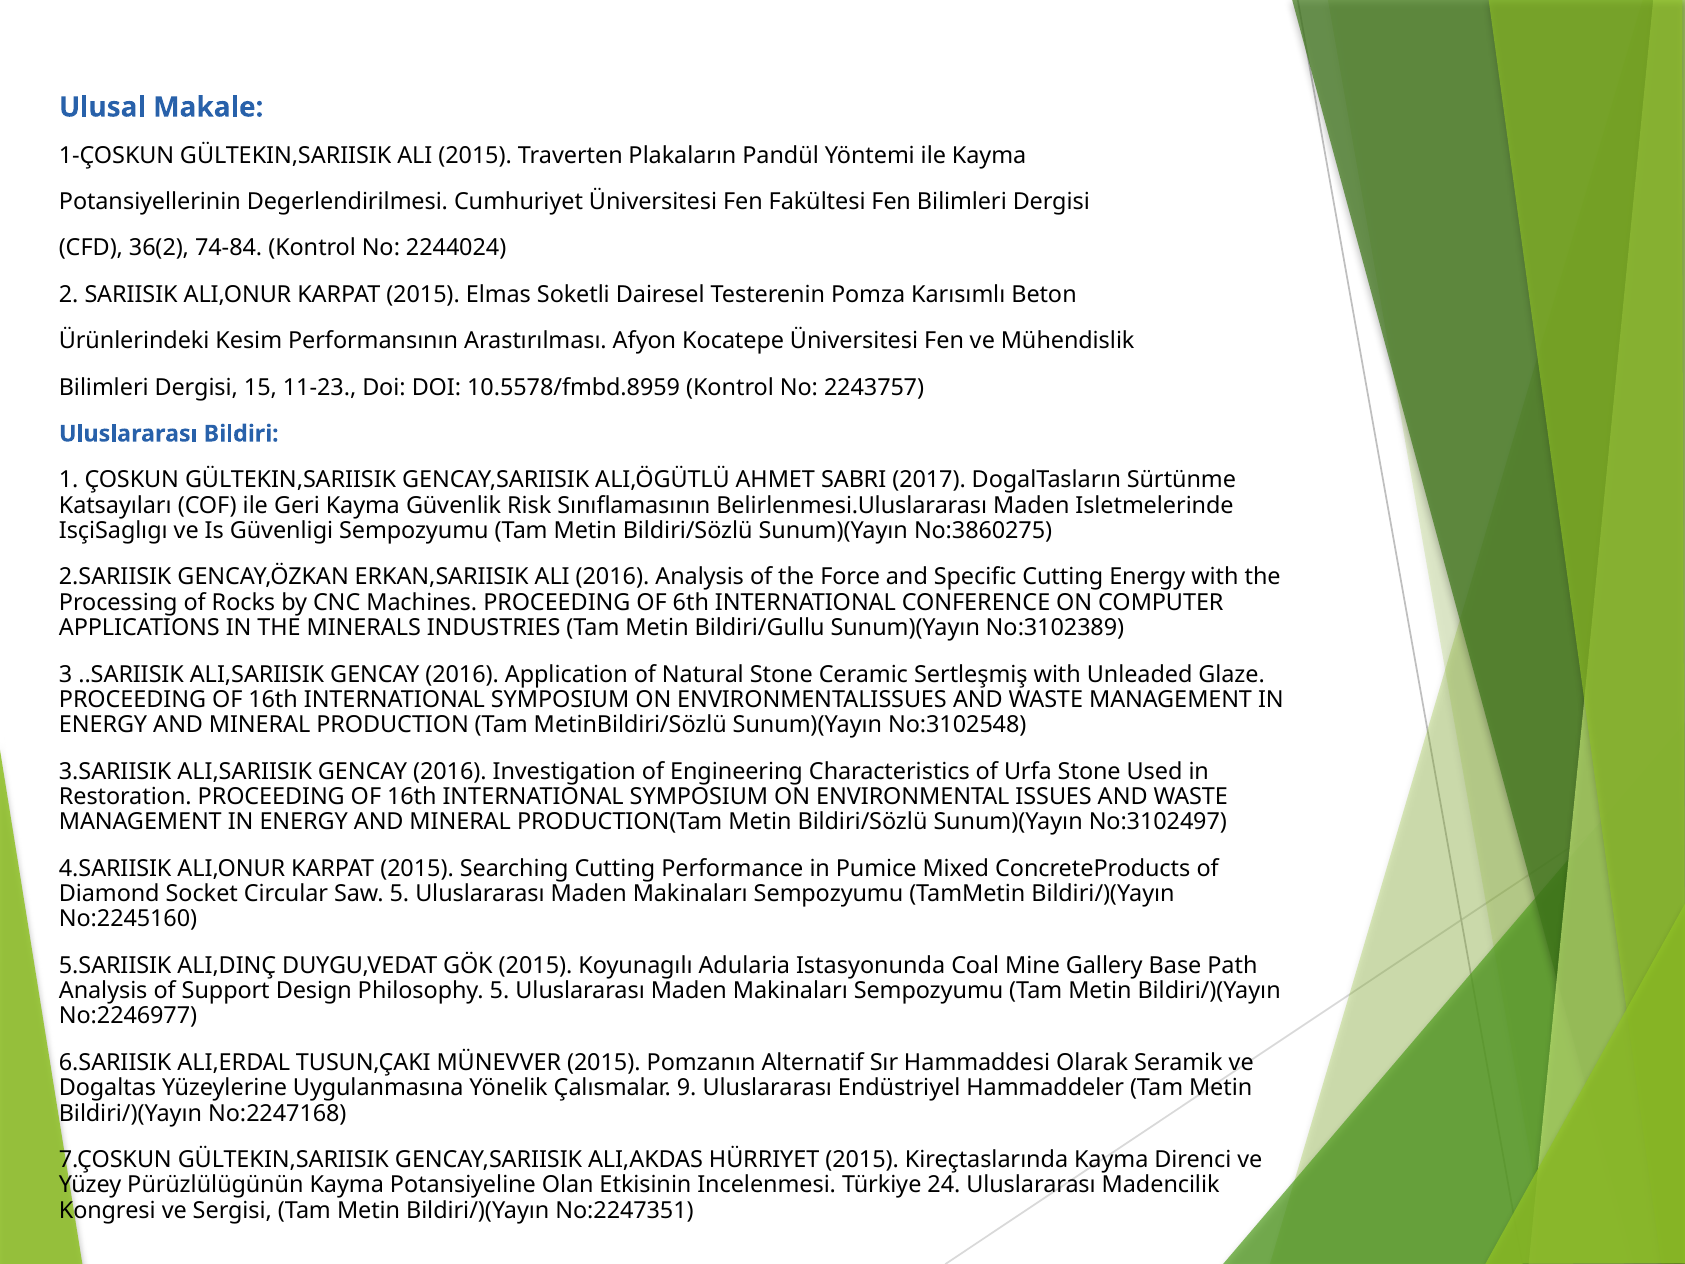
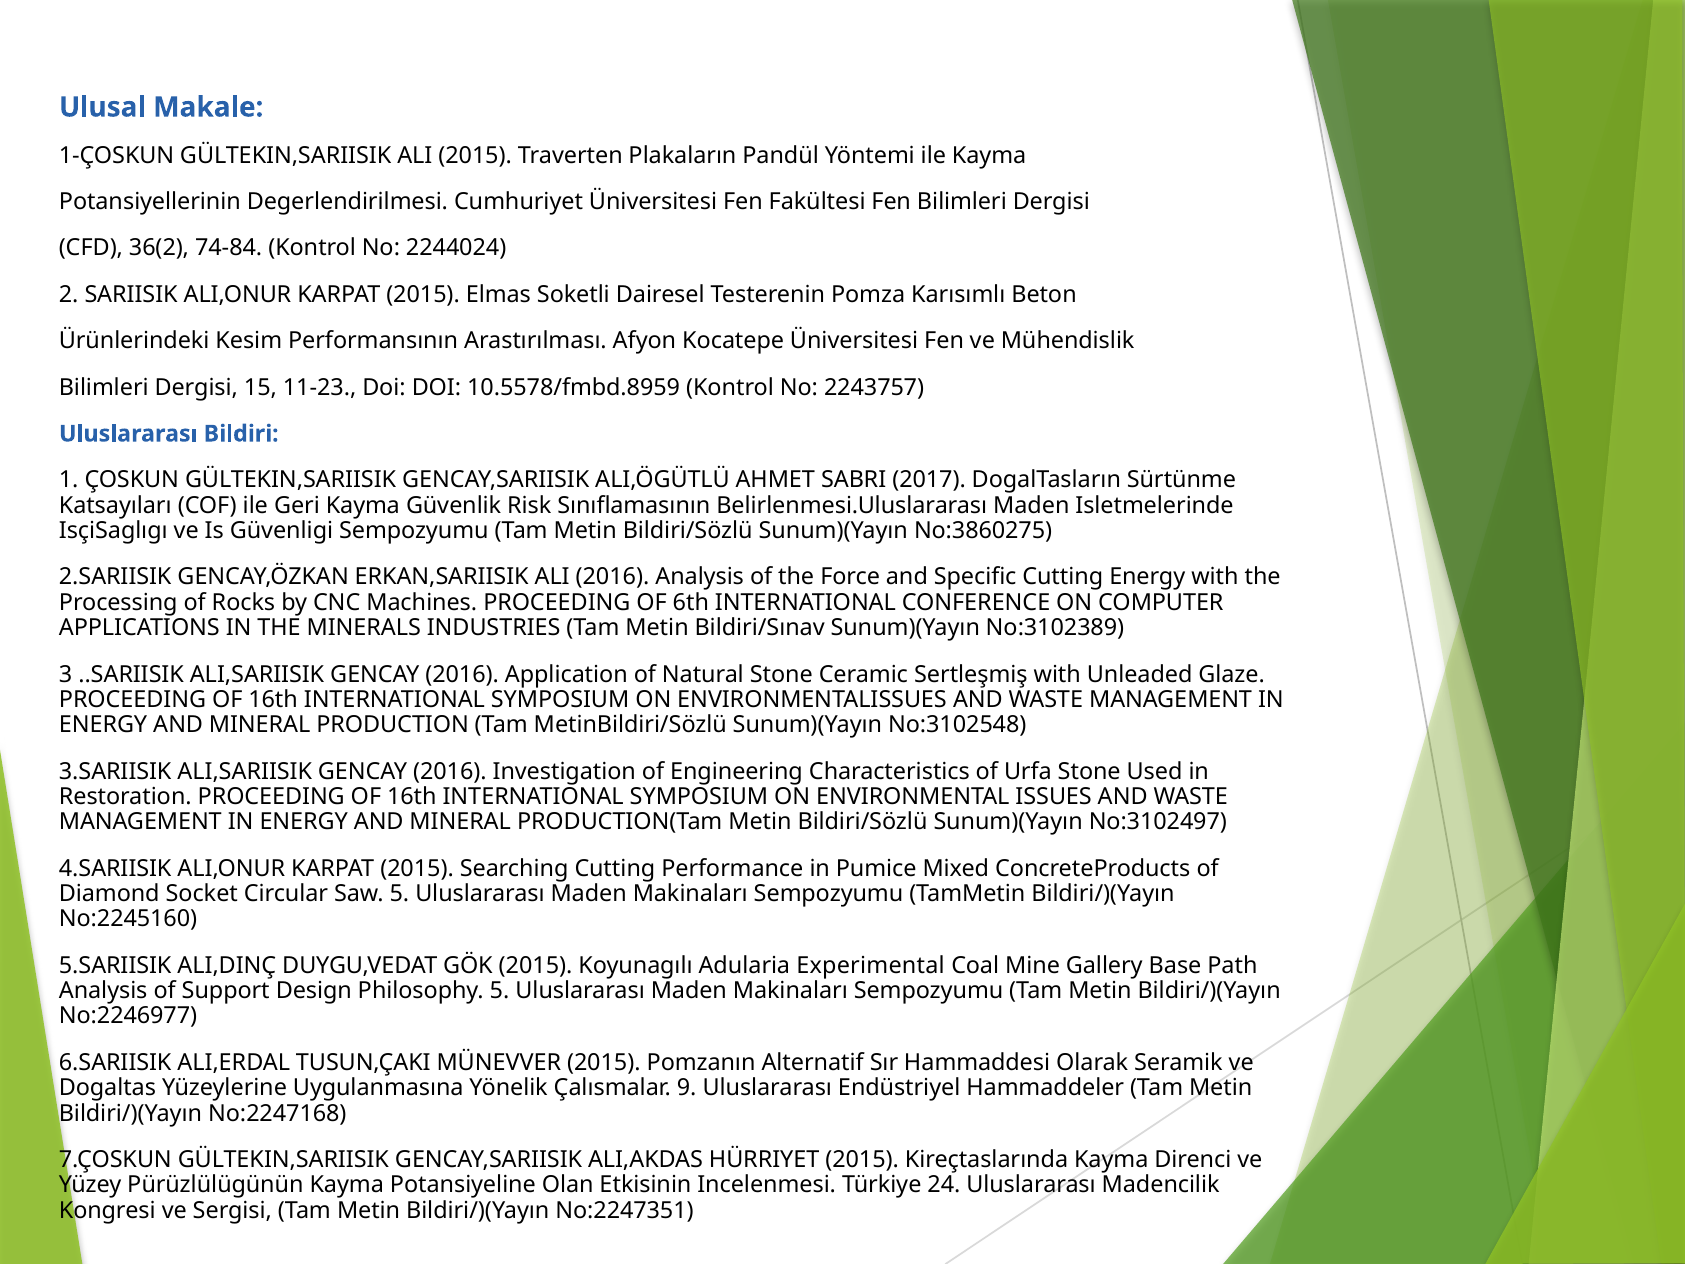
Bildiri/Gullu: Bildiri/Gullu -> Bildiri/Sınav (760, 628)
Istasyonunda: Istasyonunda -> Experimental (871, 965)
